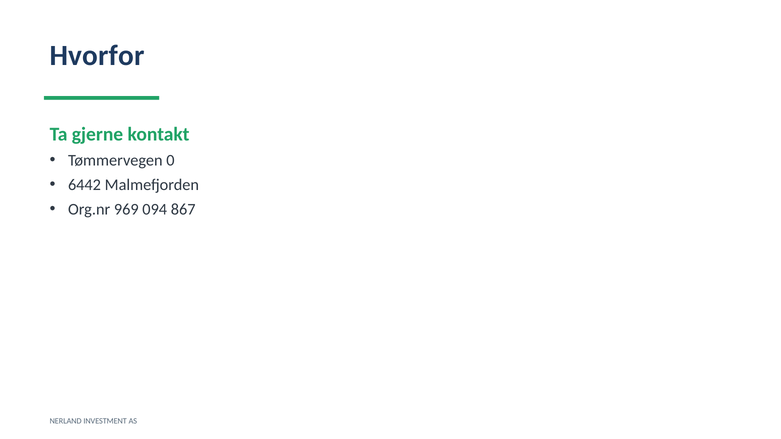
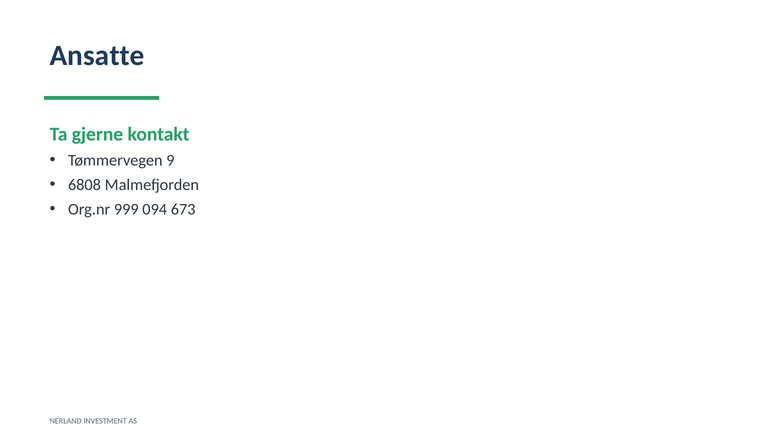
Hvorfor: Hvorfor -> Ansatte (97, 56)
0: 0 -> 9 (170, 161)
6442: 6442 -> 6808 (84, 185)
969: 969 -> 999 (126, 209)
867: 867 -> 673 (183, 209)
